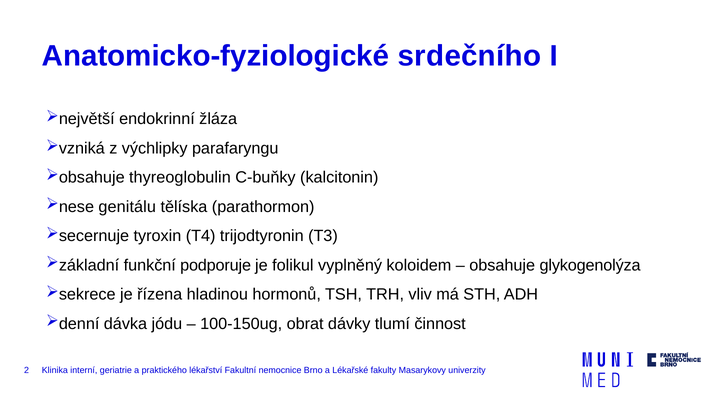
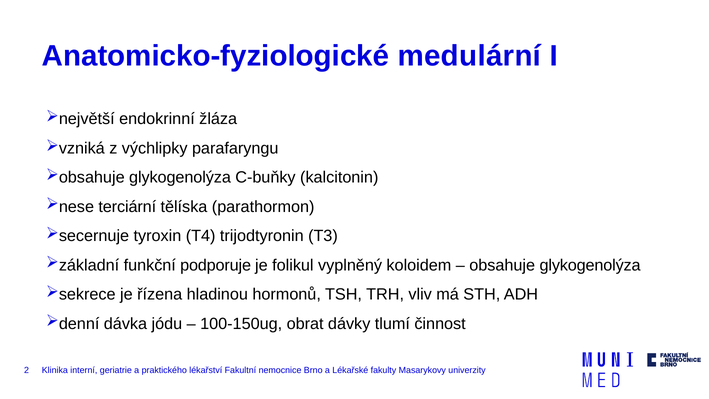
srdečního: srdečního -> medulární (469, 56)
thyreoglobulin: thyreoglobulin -> glykogenolýza (180, 177)
genitálu: genitálu -> terciární (127, 207)
